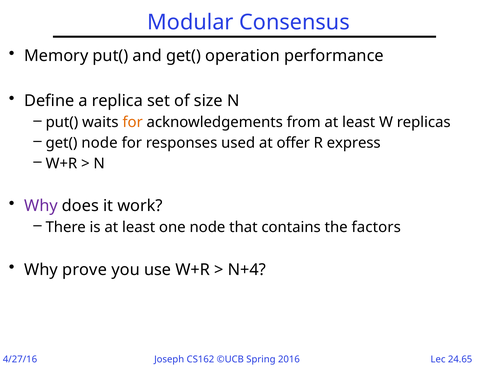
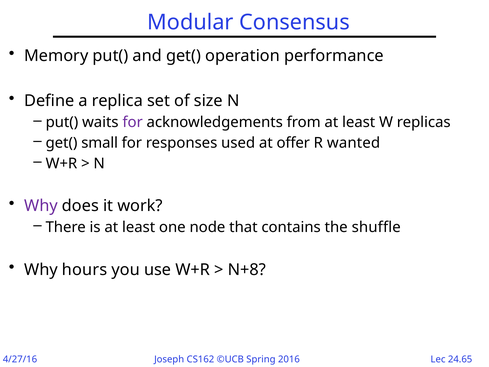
for colour: orange -> purple (133, 122)
get( node: node -> small (100, 143)
express: express -> wanted (354, 143)
factors: factors -> shuffle (376, 227)
prove: prove -> hours (85, 269)
N+4: N+4 -> N+8 (247, 269)
